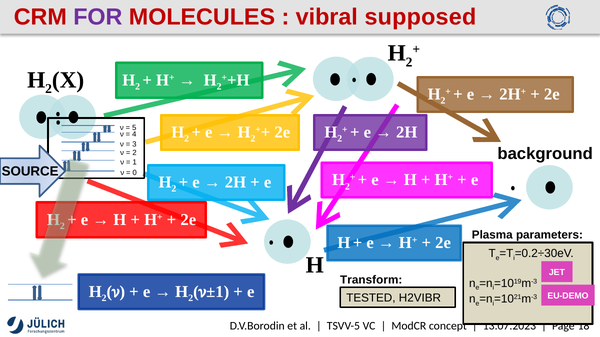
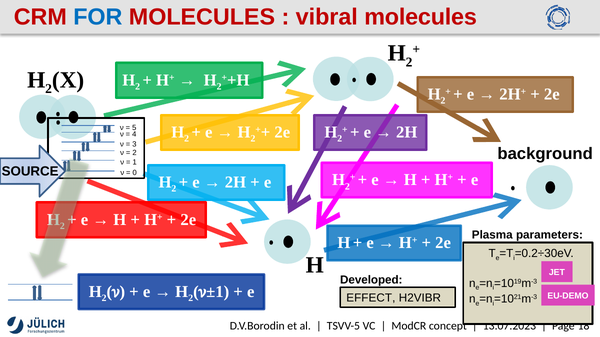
FOR colour: purple -> blue (98, 17)
vibral supposed: supposed -> molecules (421, 17)
Transform: Transform -> Developed (371, 280)
TESTED: TESTED -> EFFECT (371, 298)
